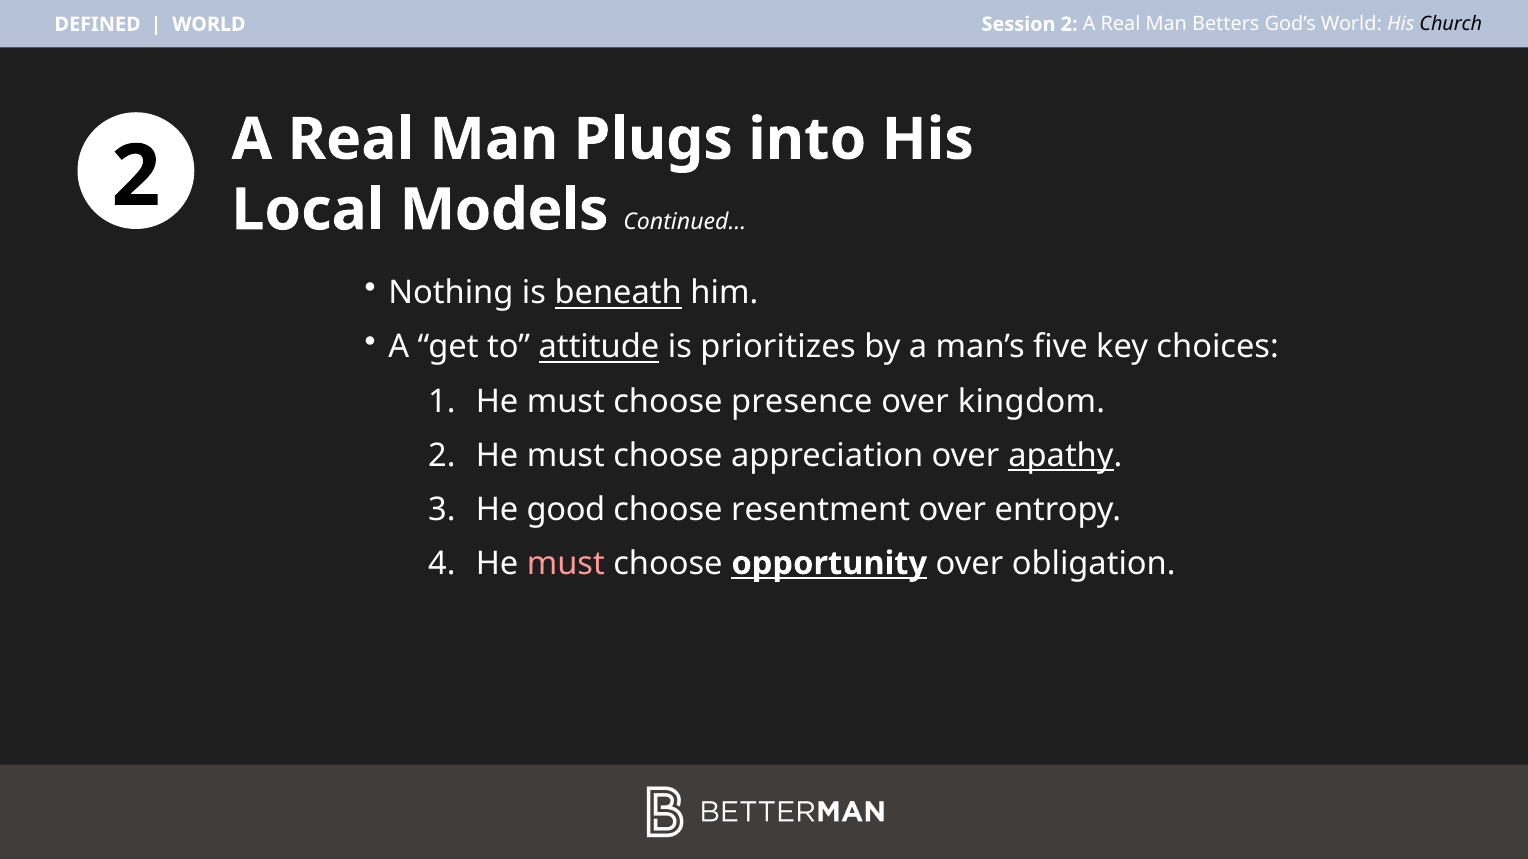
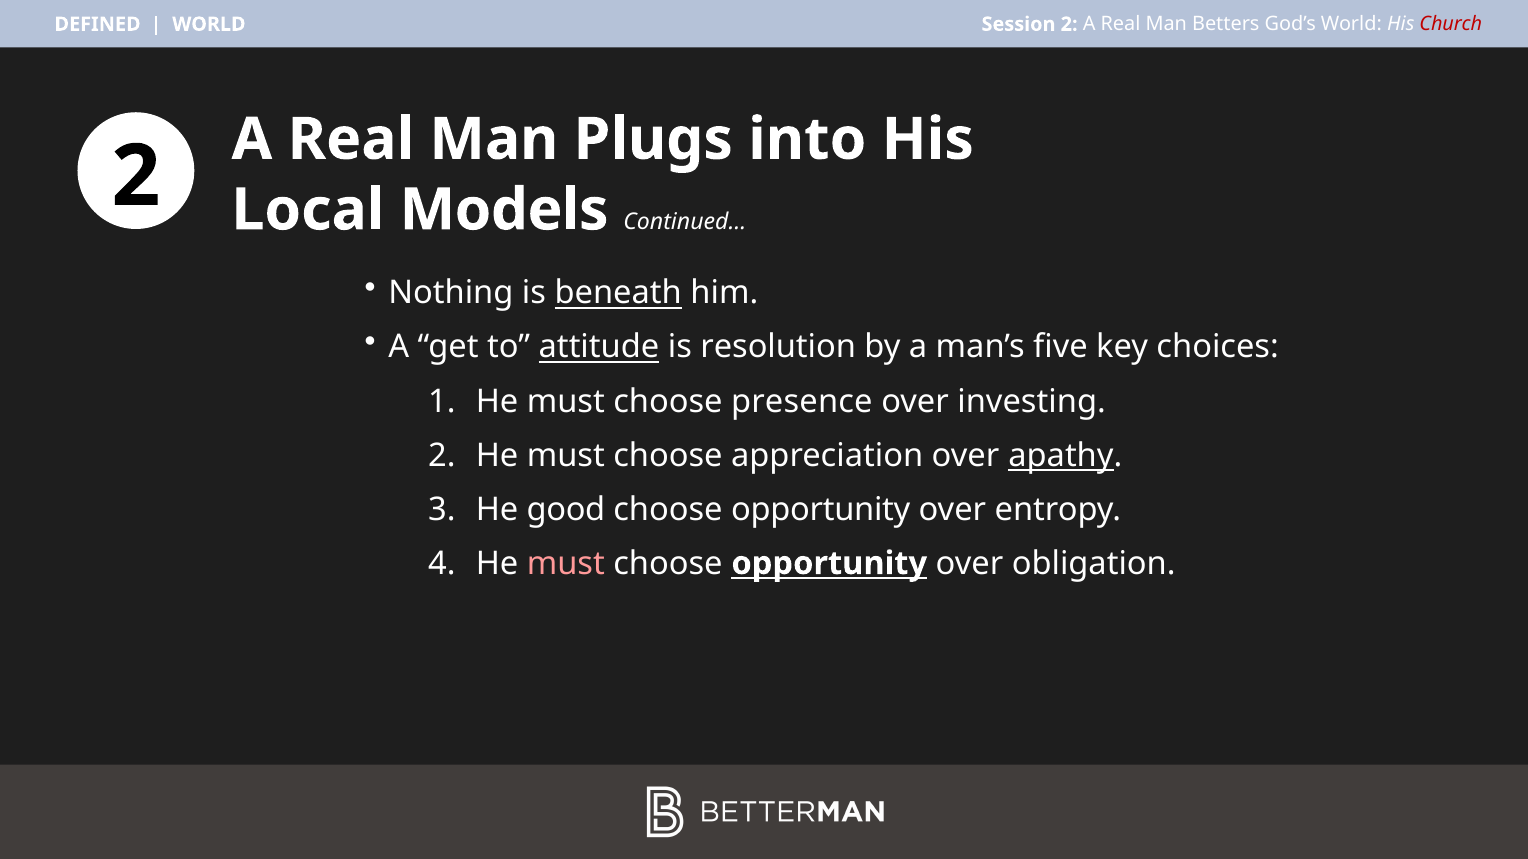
Church colour: black -> red (1451, 24)
prioritizes: prioritizes -> resolution (778, 347)
kingdom: kingdom -> investing (1032, 401)
resentment: resentment -> opportunity (821, 510)
